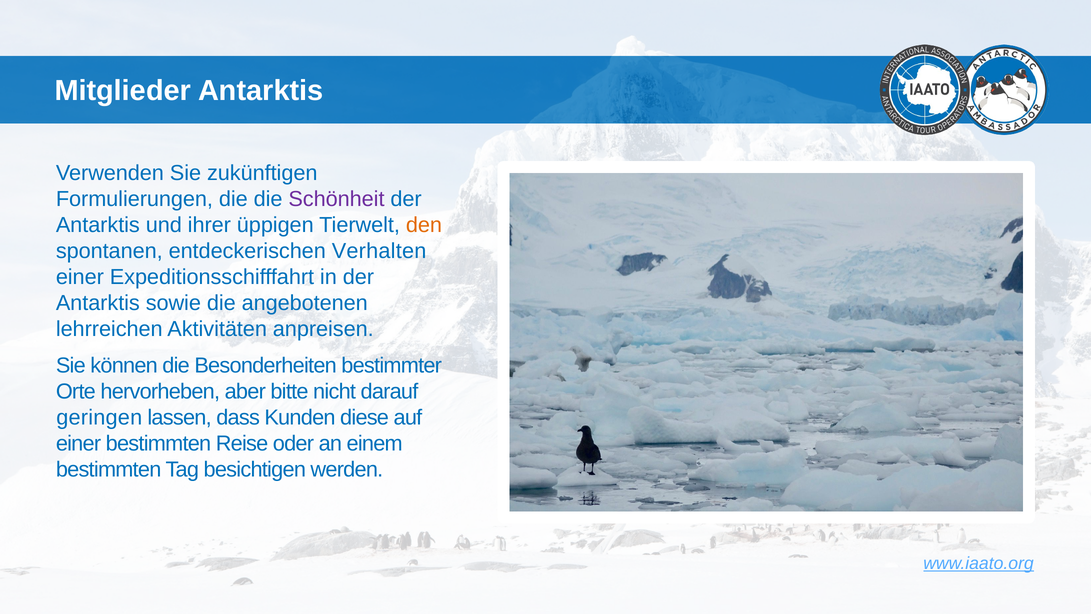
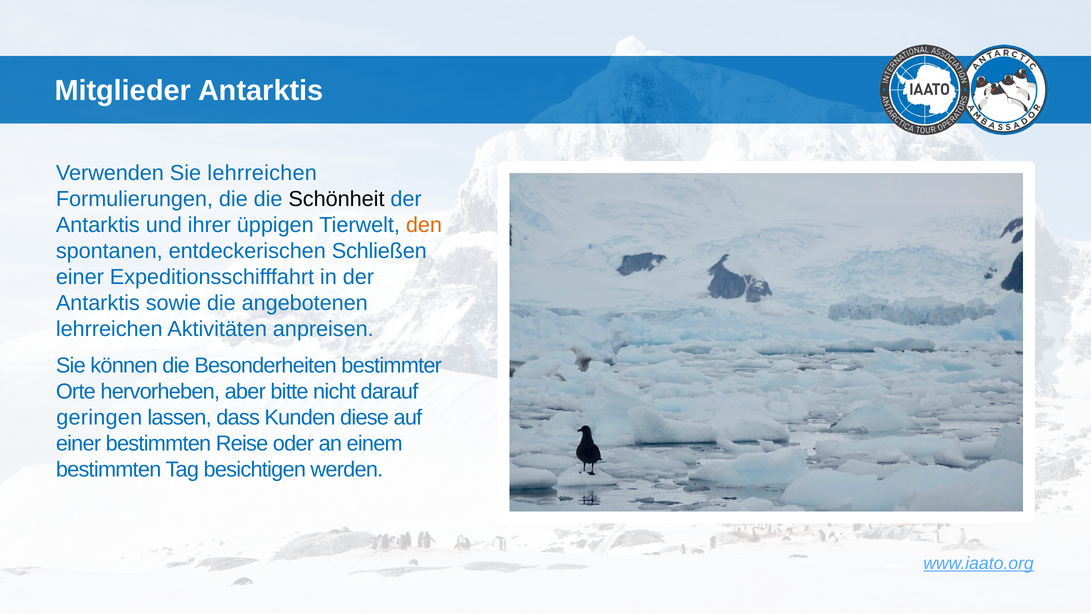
Sie zukünftigen: zukünftigen -> lehrreichen (262, 173)
Schönheit colour: purple -> black (336, 199)
Verhalten: Verhalten -> Schließen (379, 251)
